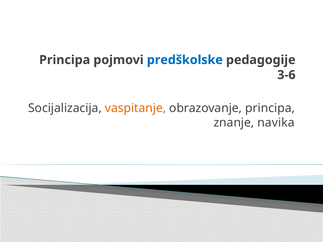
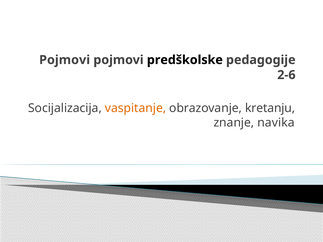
Principa: Principa -> Pojmovi (65, 60)
predškolske colour: blue -> black (185, 60)
3-6: 3-6 -> 2-6 (286, 75)
obrazovanje principa: principa -> kretanju (270, 108)
